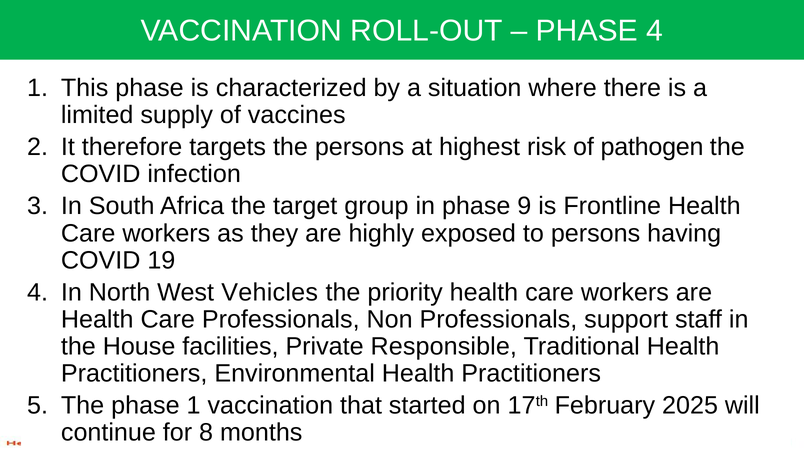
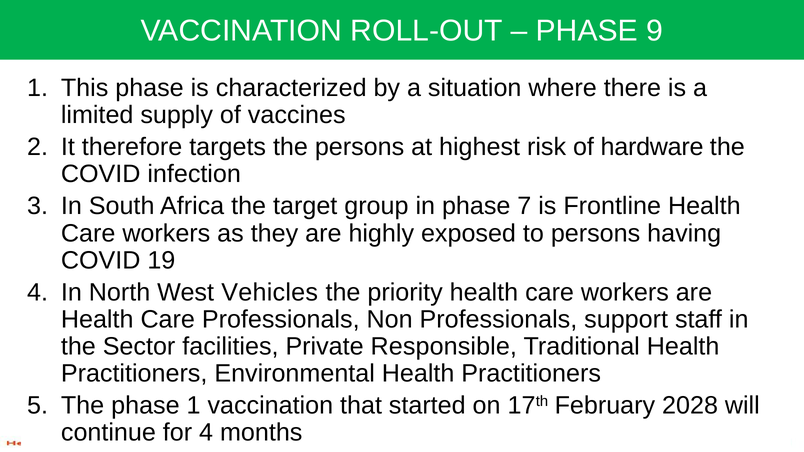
PHASE 4: 4 -> 9 (655, 31)
pathogen: pathogen -> hardware (652, 147)
9: 9 -> 7 (524, 206)
House: House -> Sector (139, 347)
2025: 2025 -> 2028 (690, 406)
for 8: 8 -> 4 (206, 433)
